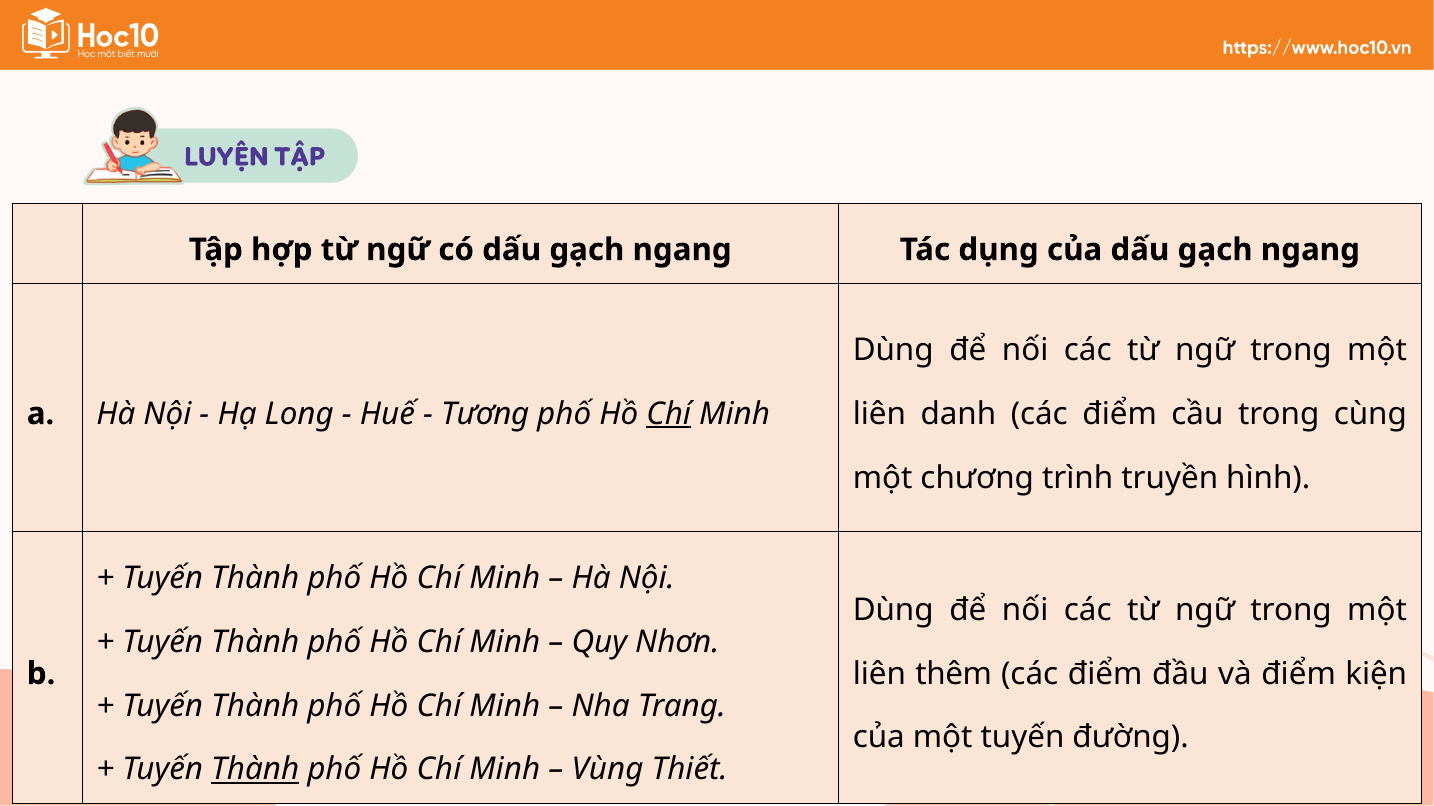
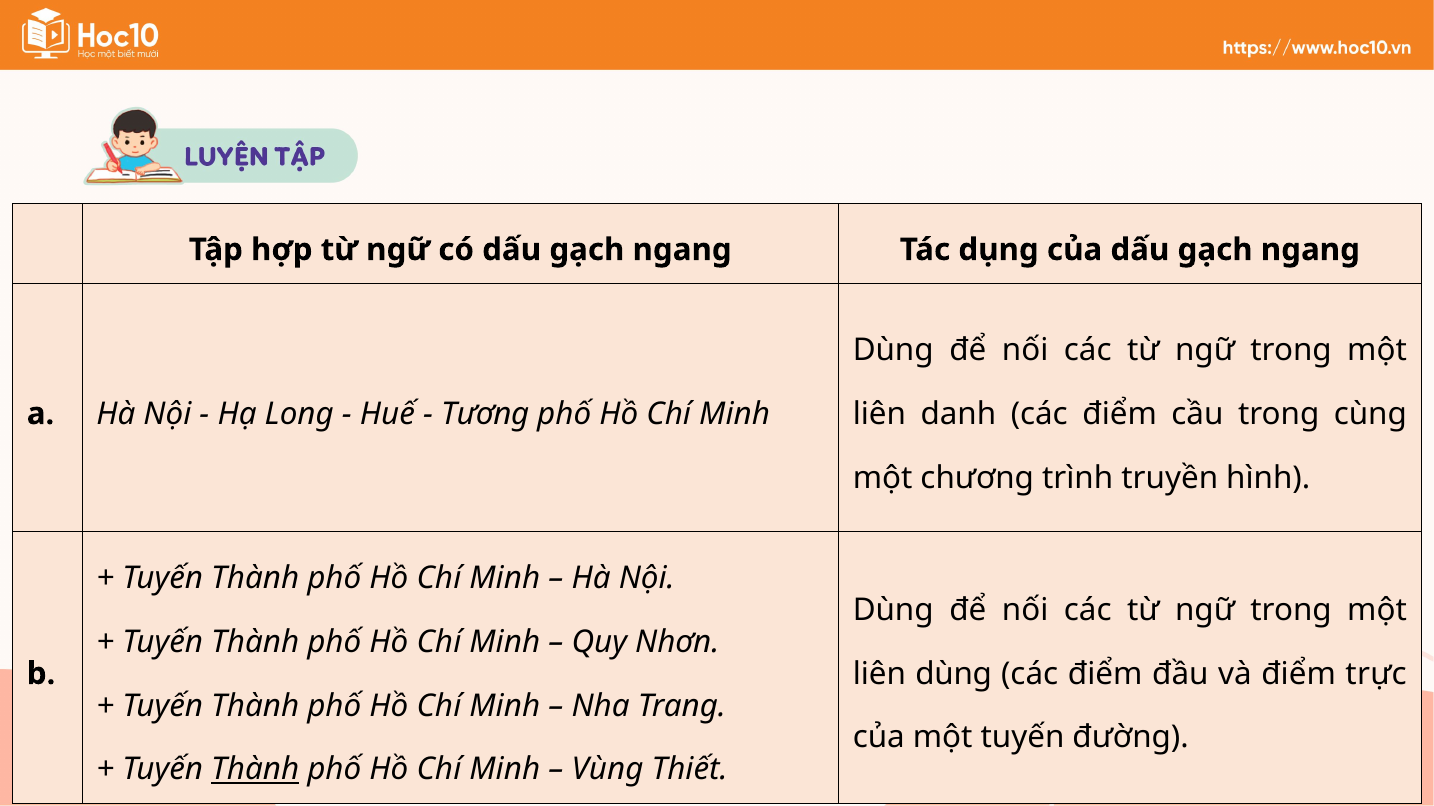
Chí underline: present -> none (669, 414)
liên thêm: thêm -> dùng (954, 674)
kiện: kiện -> trực (1376, 674)
